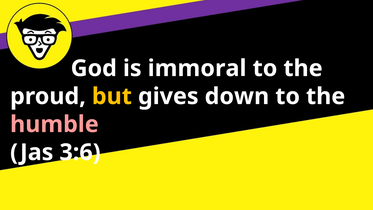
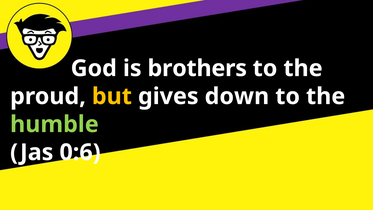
immoral: immoral -> brothers (197, 68)
humble colour: pink -> light green (54, 124)
3:6: 3:6 -> 0:6 (80, 152)
